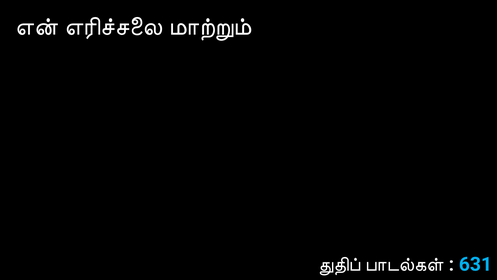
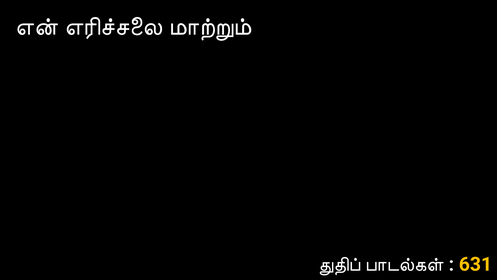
631 colour: light blue -> yellow (475, 264)
